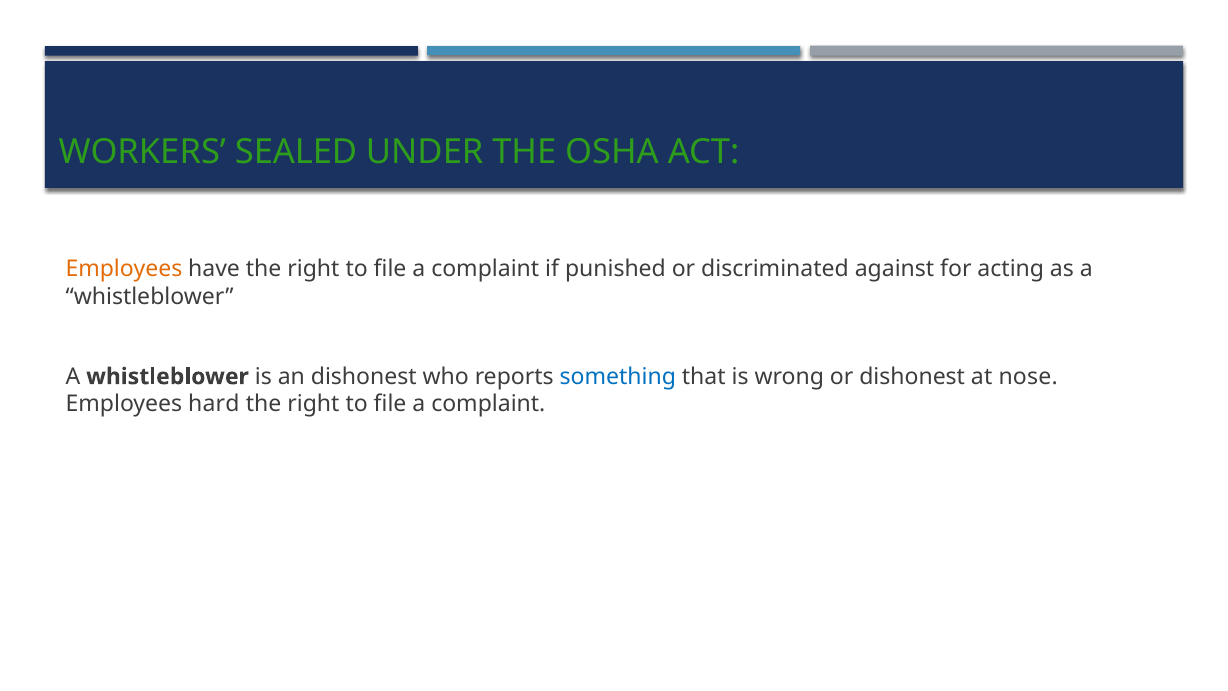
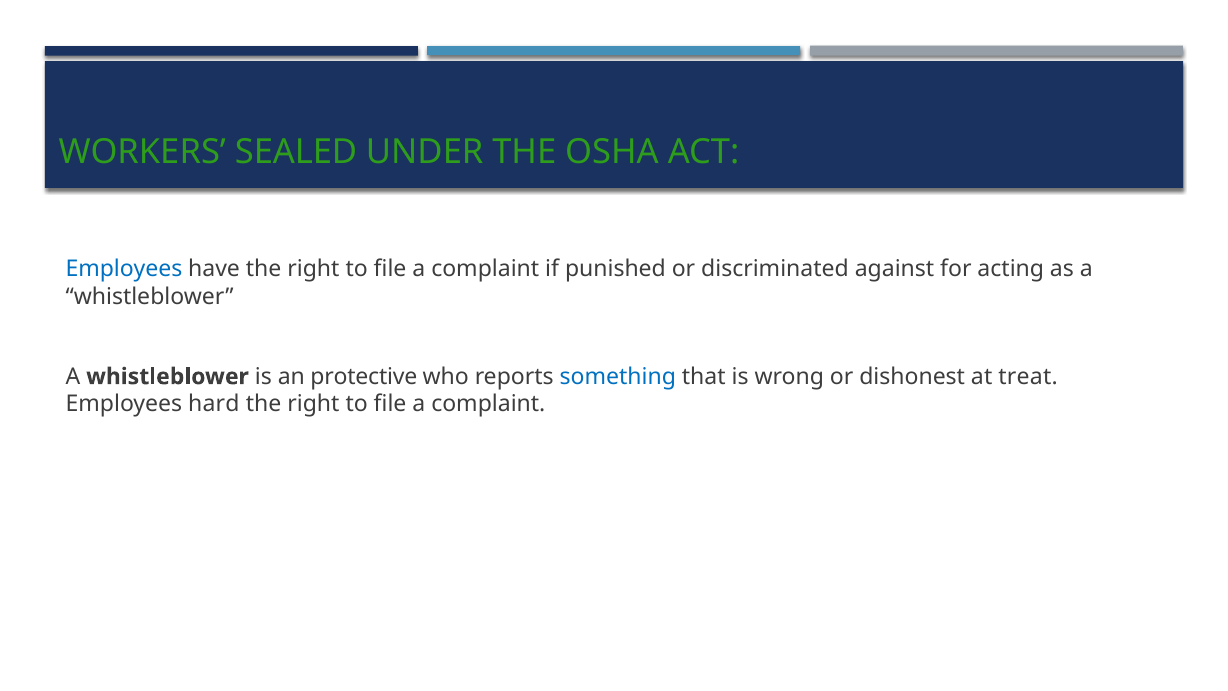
Employees colour: orange -> blue (124, 269)
an dishonest: dishonest -> protective (364, 376)
nose: nose -> treat (1028, 376)
